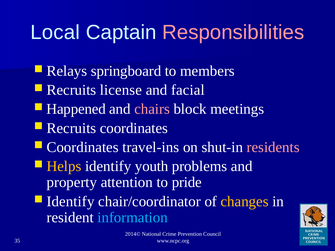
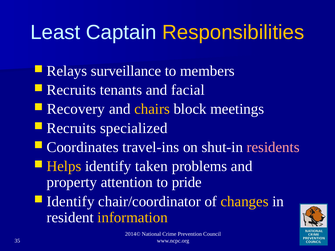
Local: Local -> Least (55, 32)
Responsibilities colour: pink -> yellow (233, 32)
springboard: springboard -> surveillance (126, 71)
license: license -> tenants (121, 90)
Happened: Happened -> Recovery (76, 109)
chairs colour: pink -> yellow (152, 109)
Recruits coordinates: coordinates -> specialized (134, 128)
youth: youth -> taken (152, 166)
information colour: light blue -> yellow (133, 218)
